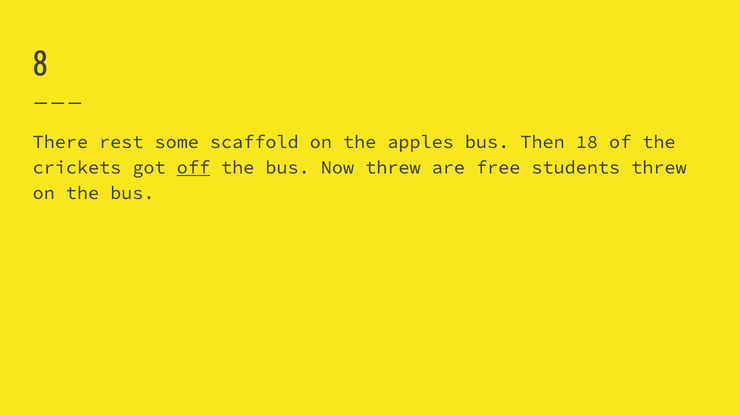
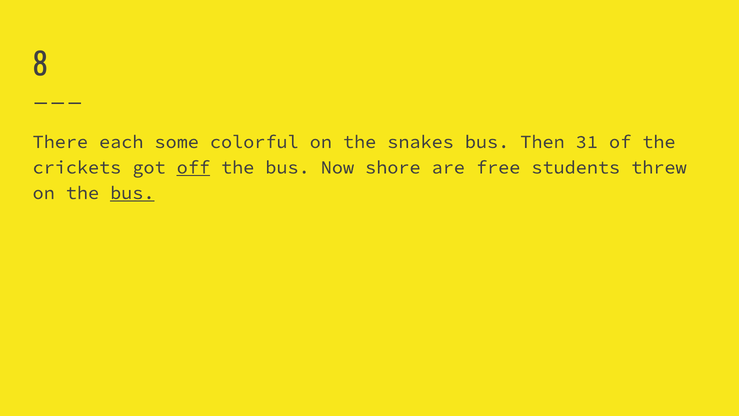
rest: rest -> each (121, 142)
scaffold: scaffold -> colorful (254, 142)
apples: apples -> snakes (421, 142)
18: 18 -> 31 (587, 142)
Now threw: threw -> shore (393, 167)
bus underline: none -> present (132, 193)
